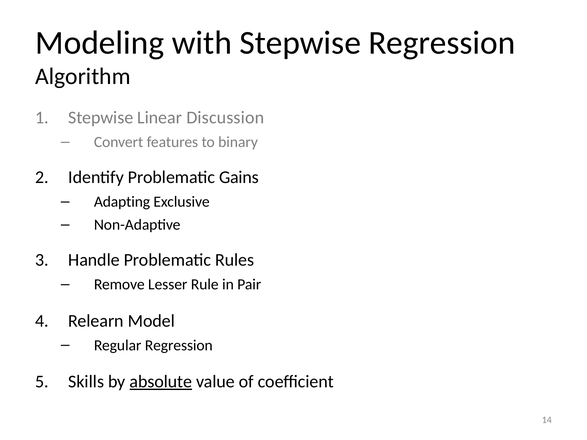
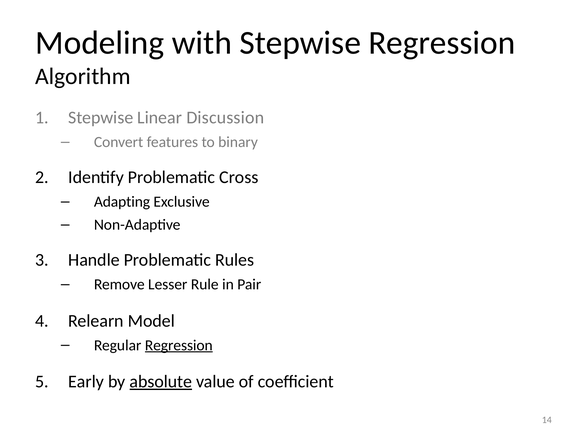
Gains: Gains -> Cross (239, 177)
Regression underline: none -> present (179, 345)
Skills: Skills -> Early (86, 382)
